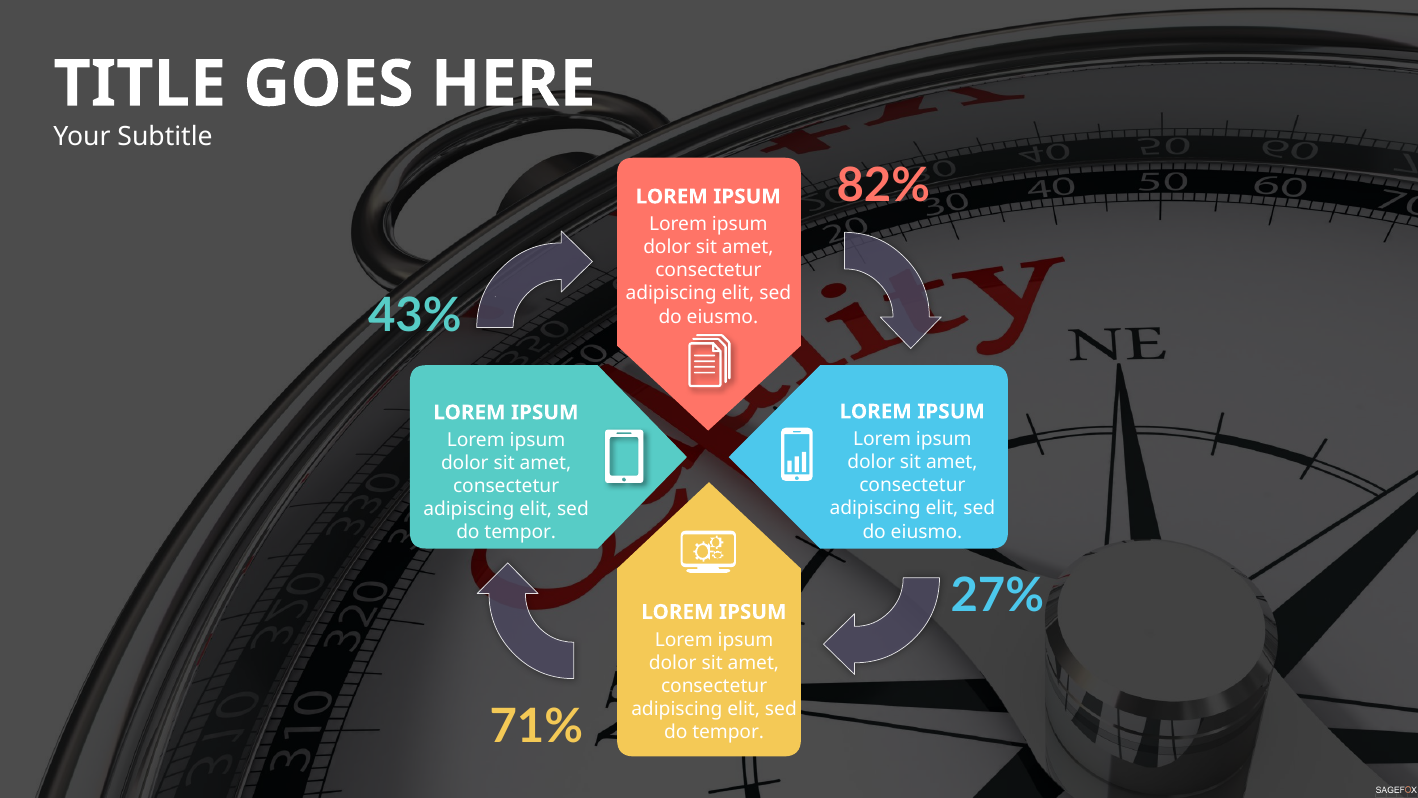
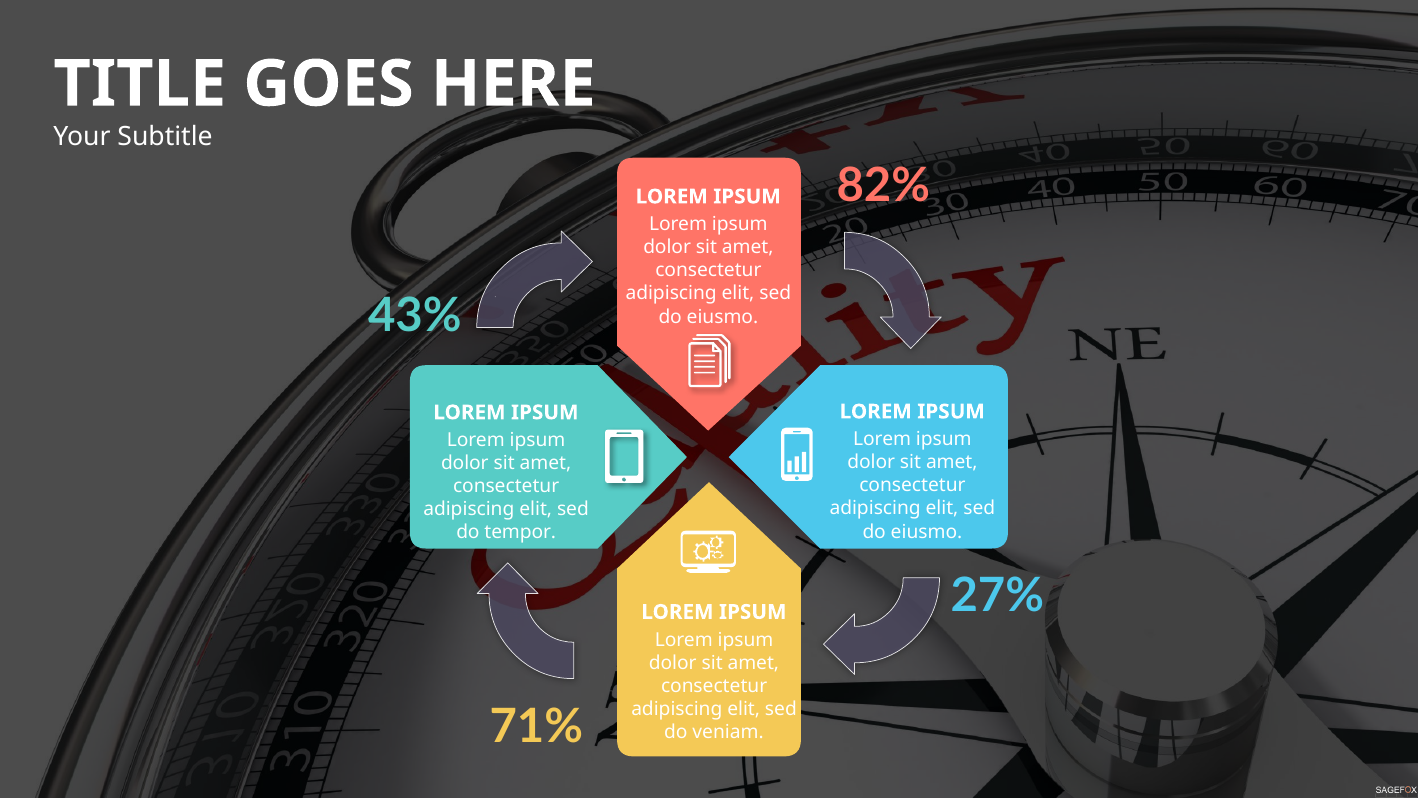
tempor: tempor -> veniam (728, 732)
